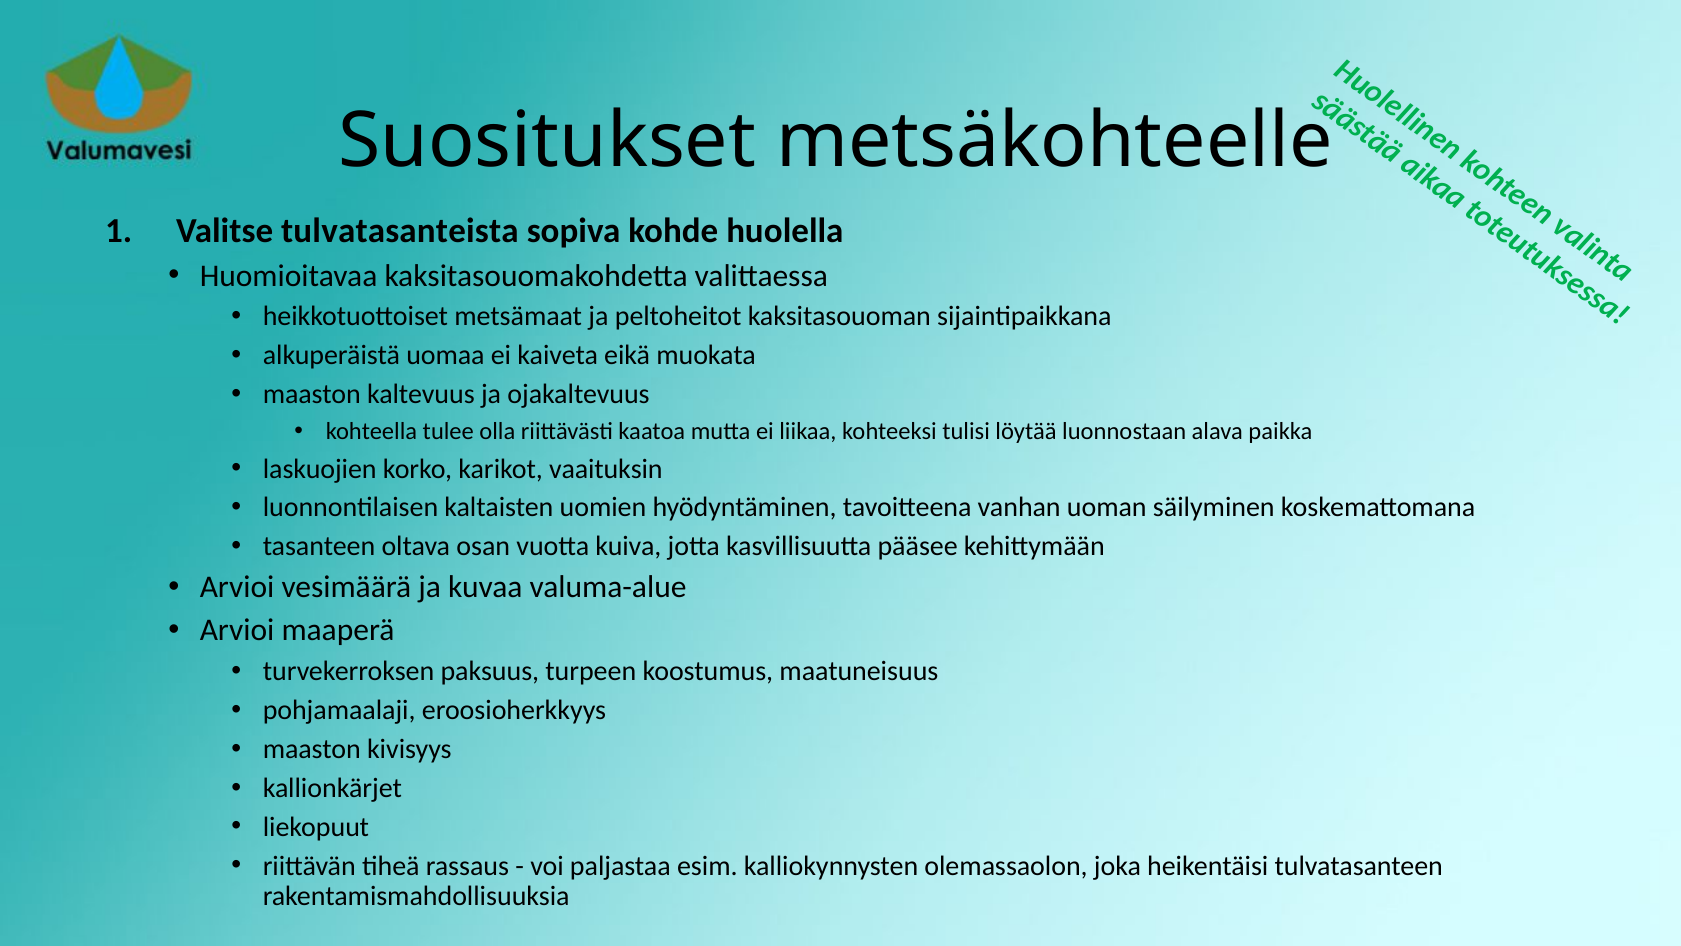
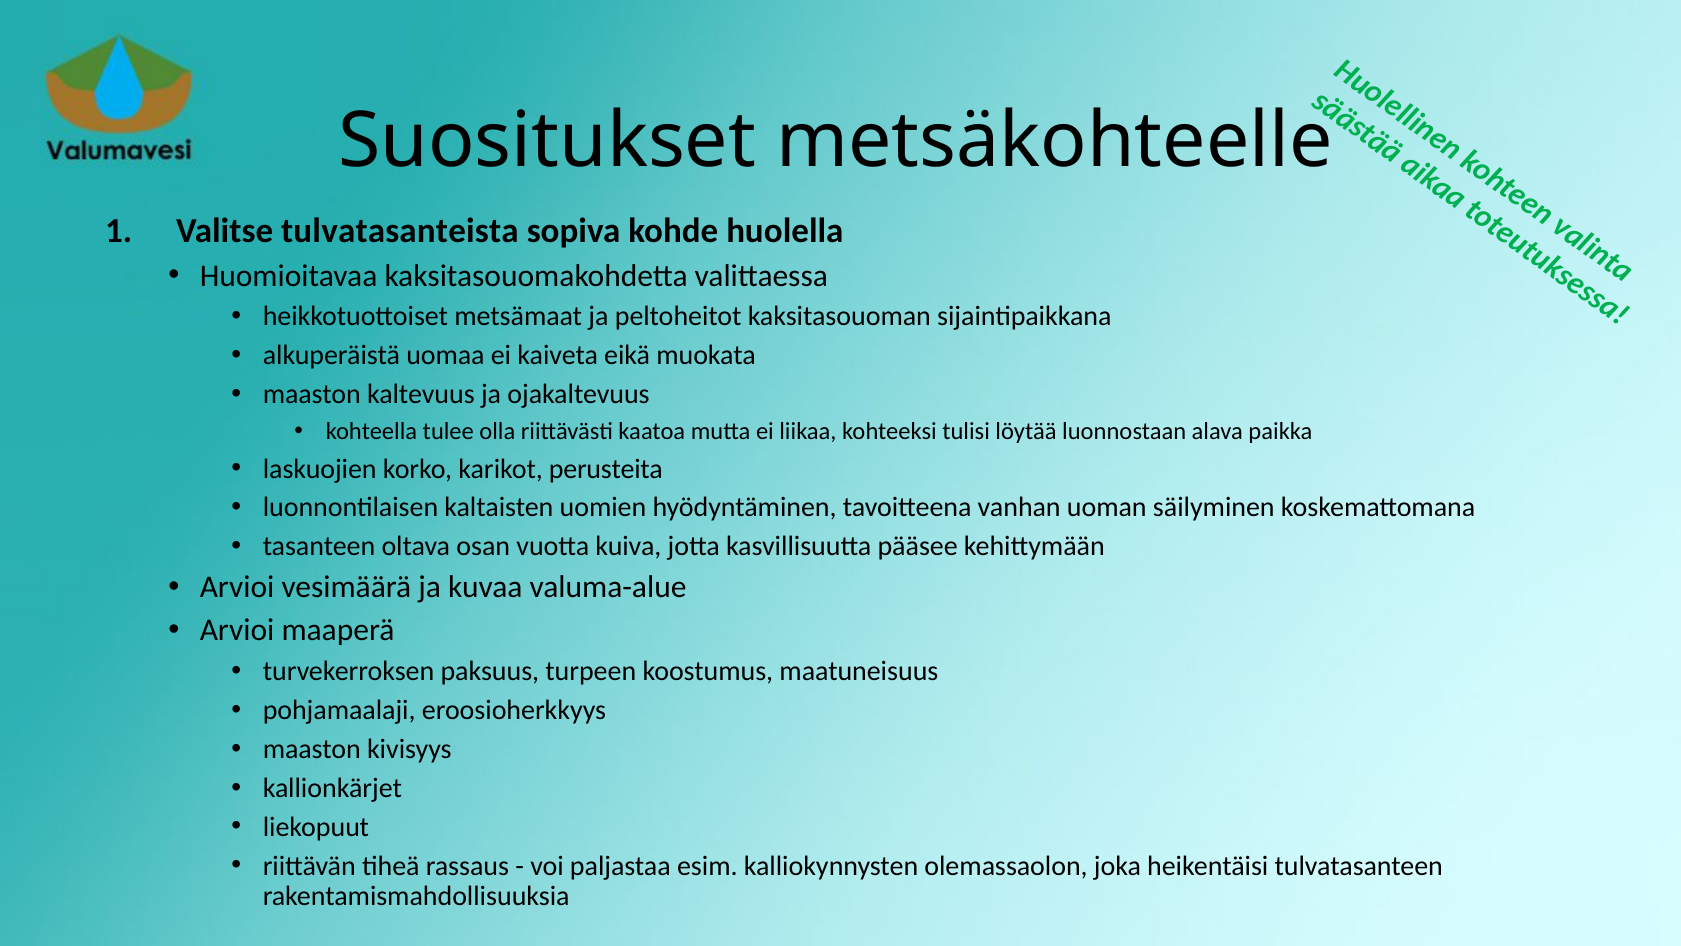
vaaituksin: vaaituksin -> perusteita (606, 469)
